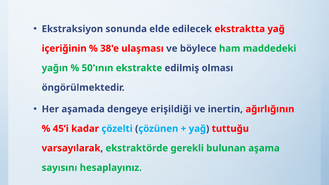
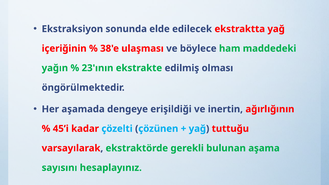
50'ının: 50'ının -> 23'ının (98, 68)
